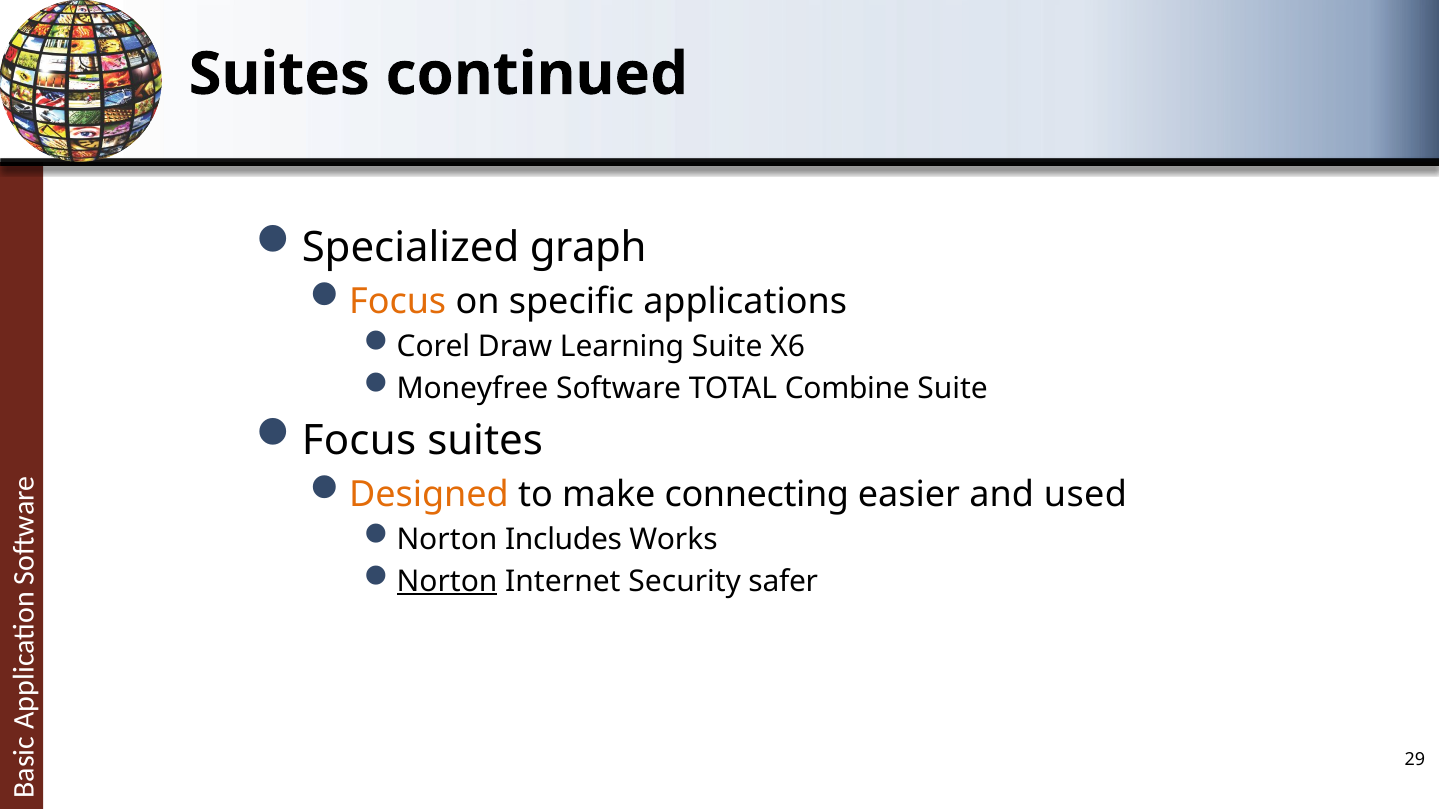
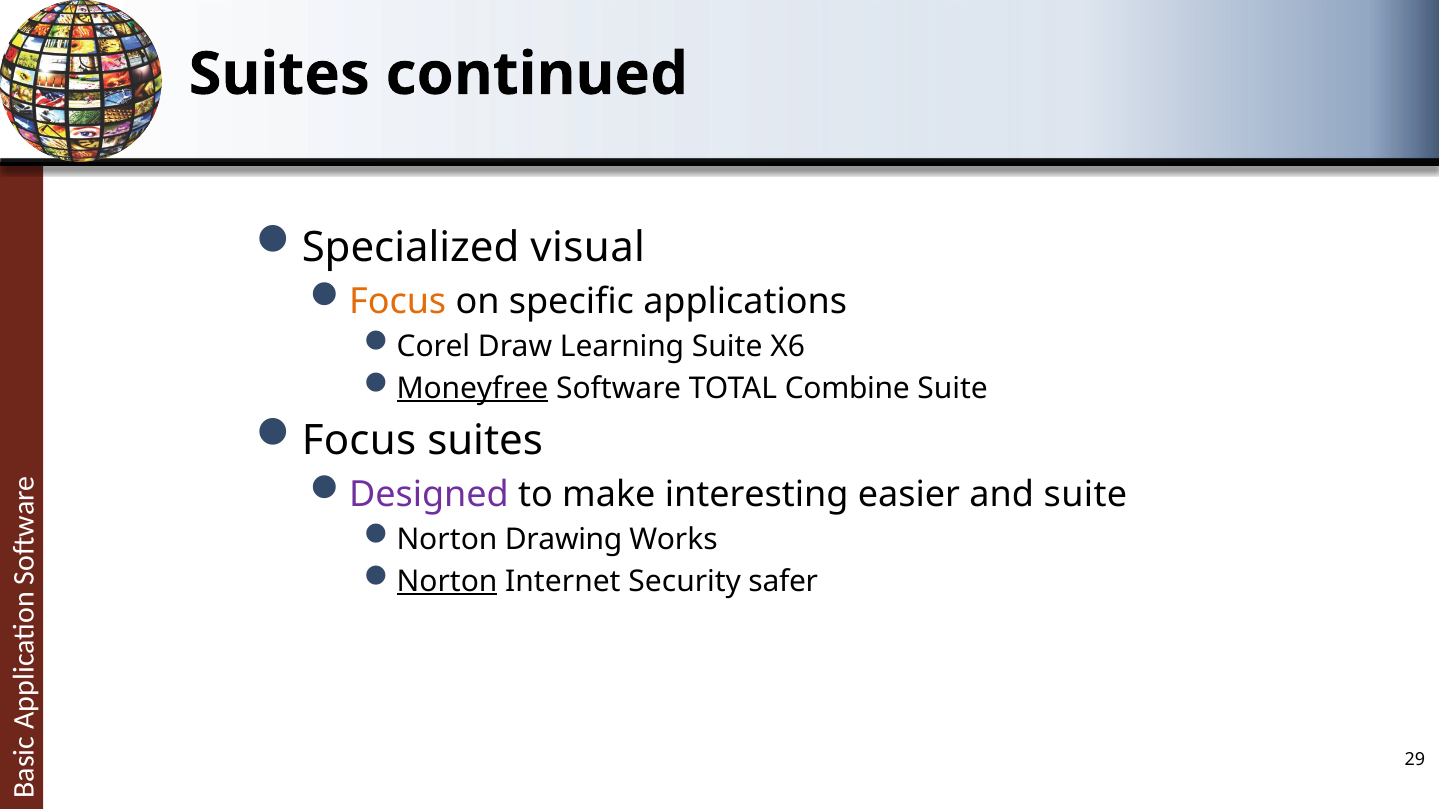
graph: graph -> visual (588, 248)
Moneyfree underline: none -> present (472, 389)
Designed colour: orange -> purple (429, 495)
connecting: connecting -> interesting (757, 495)
and used: used -> suite (1085, 495)
Includes: Includes -> Drawing (564, 540)
